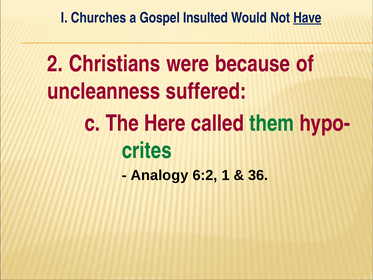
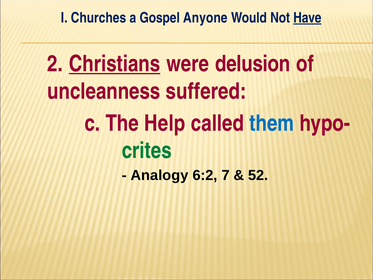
Insulted: Insulted -> Anyone (205, 18)
Christians underline: none -> present (115, 64)
because: because -> delusion (253, 64)
Here: Here -> Help (165, 123)
them colour: green -> blue (272, 123)
1: 1 -> 7 (226, 175)
36: 36 -> 52 (258, 175)
